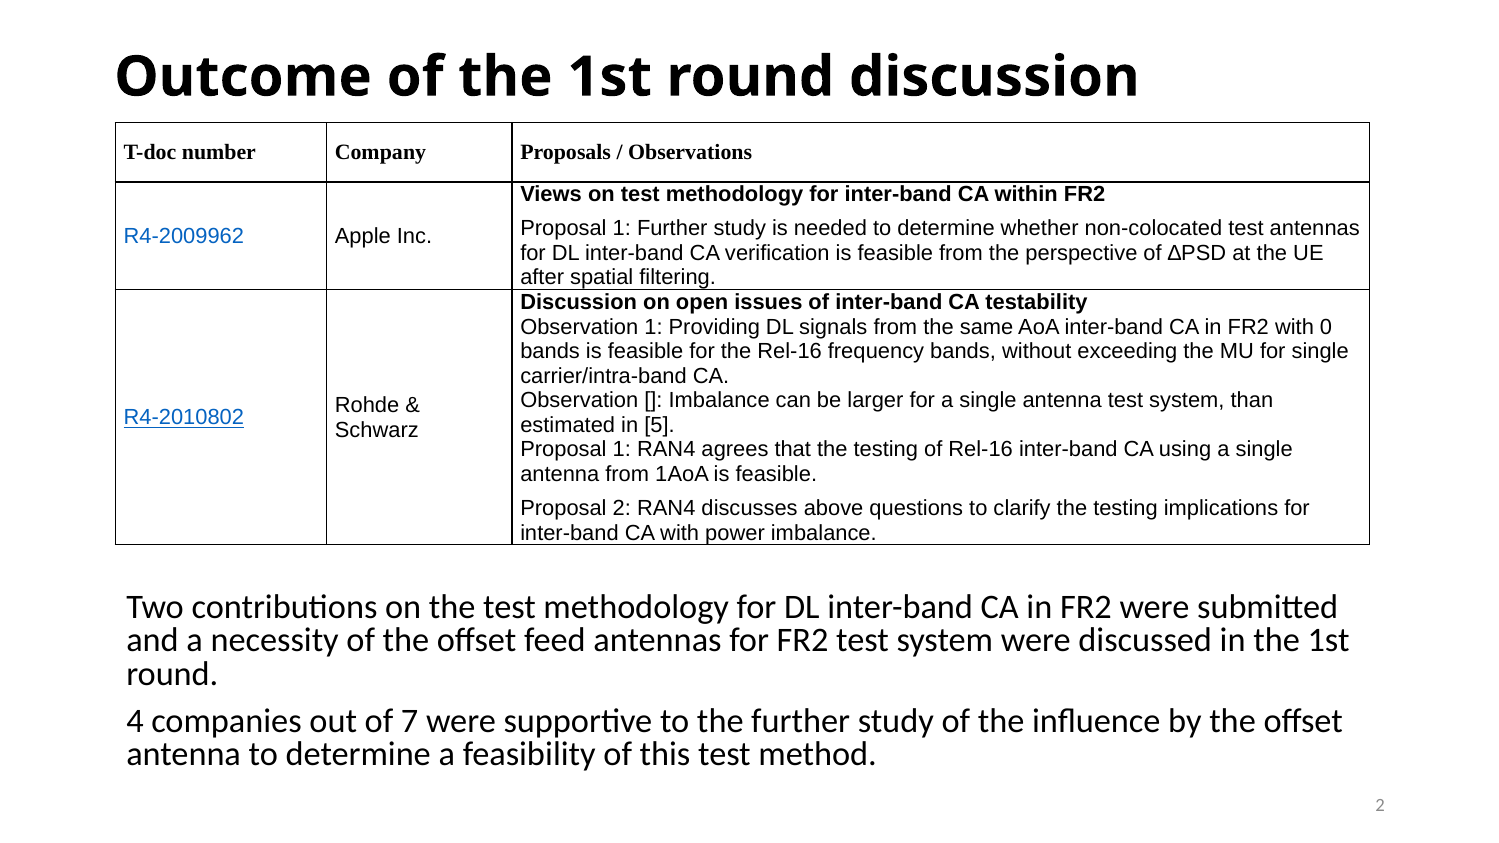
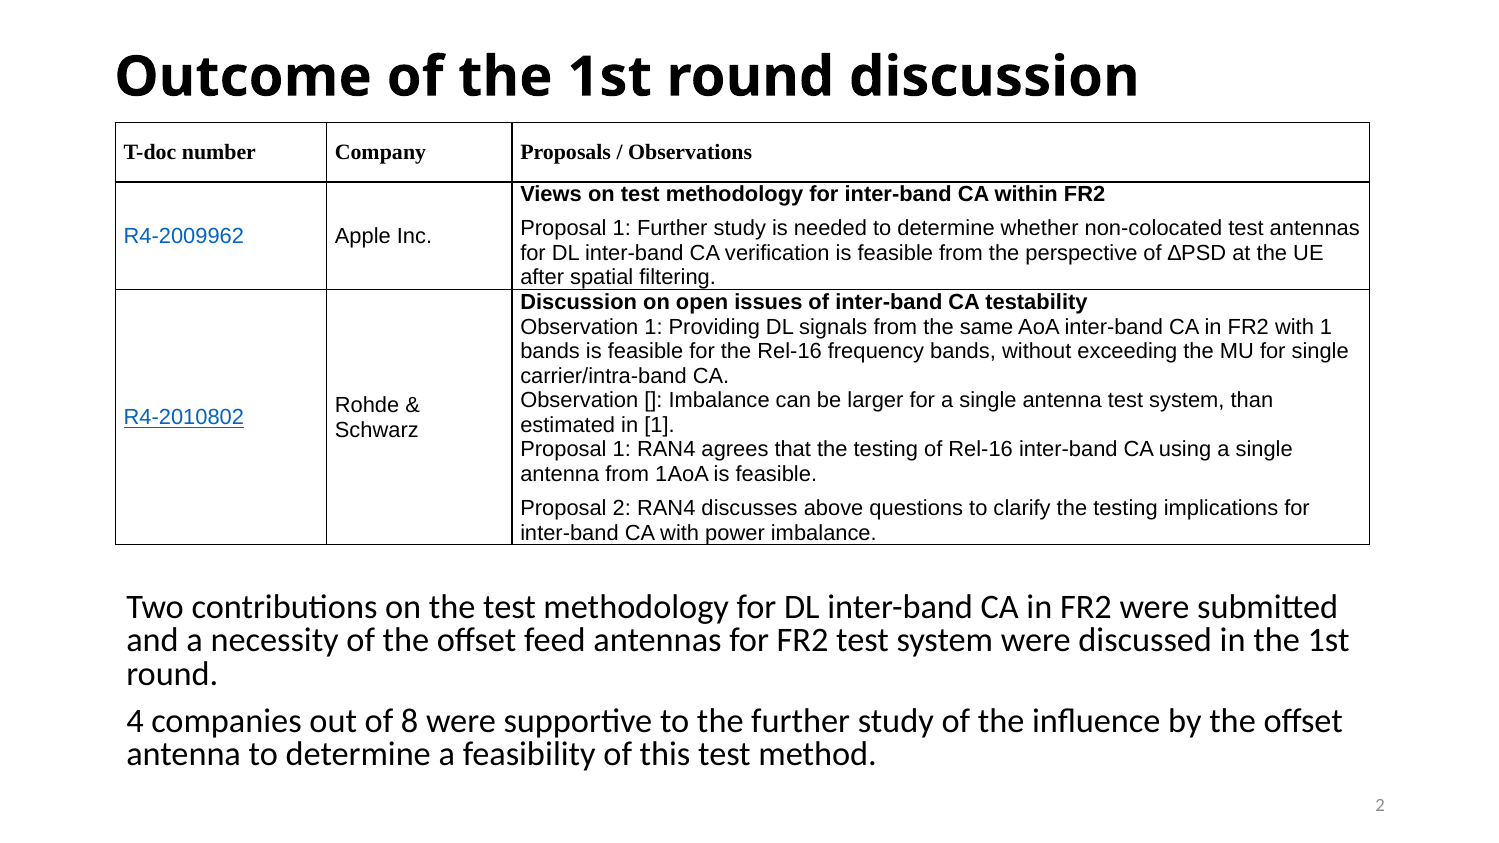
with 0: 0 -> 1 (1326, 327)
in 5: 5 -> 1 (660, 425)
7: 7 -> 8 (410, 721)
